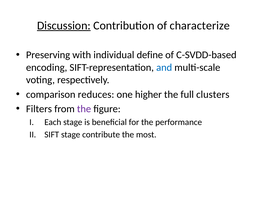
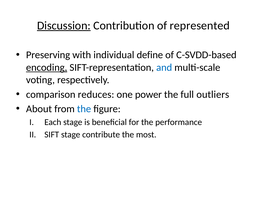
characterize: characterize -> represented (200, 26)
encoding underline: none -> present (47, 67)
higher: higher -> power (148, 95)
clusters: clusters -> outliers (213, 95)
Filters: Filters -> About (39, 109)
the colour: purple -> blue (84, 109)
